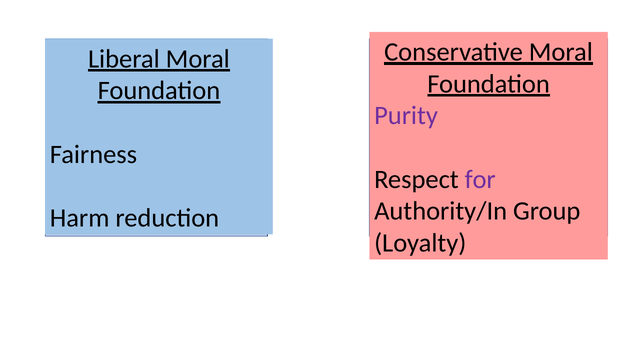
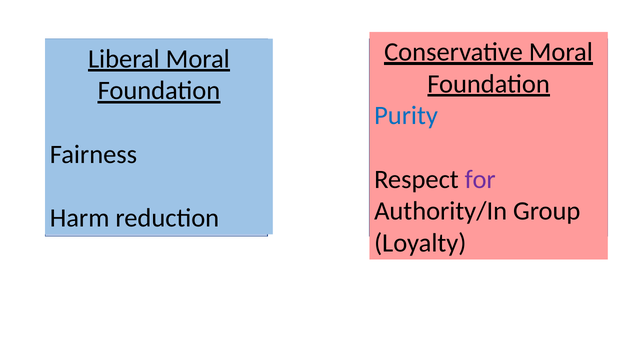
Purity colour: purple -> blue (406, 116)
